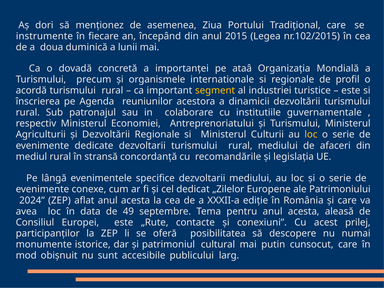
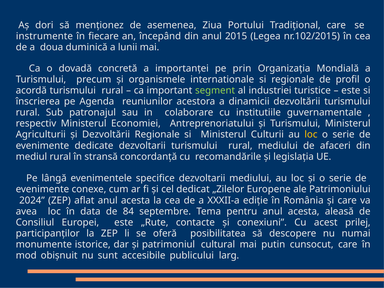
ataâ: ataâ -> prin (242, 68)
segment colour: yellow -> light green (215, 90)
49: 49 -> 84 (128, 211)
